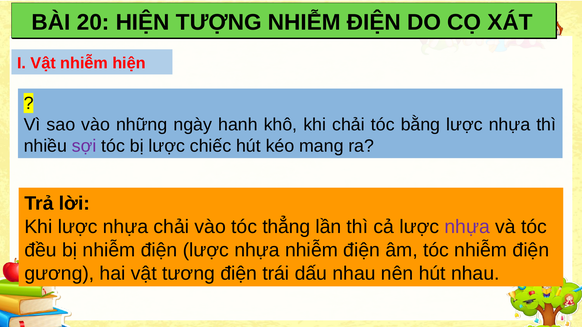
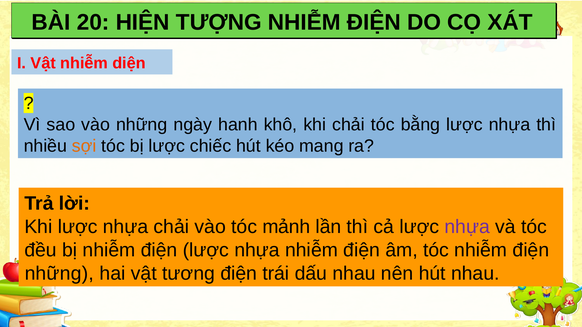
nhiễm hiện: hiện -> diện (129, 63)
sợi colour: purple -> orange (84, 146)
thẳng: thẳng -> mảnh (286, 227)
gương: gương -> những (59, 274)
